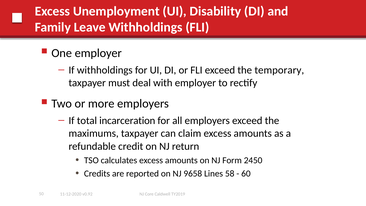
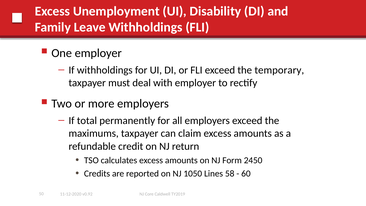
incarceration: incarceration -> permanently (127, 121)
9658: 9658 -> 1050 (193, 174)
